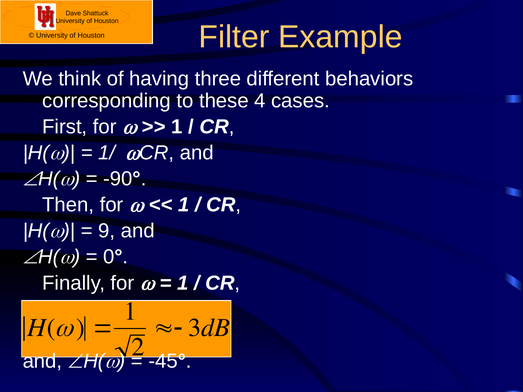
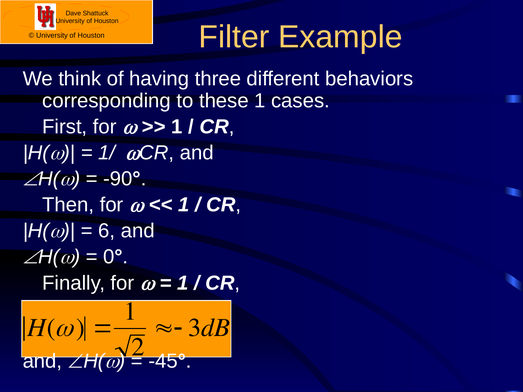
these 4: 4 -> 1 (260, 101)
9: 9 -> 6 (107, 231)
